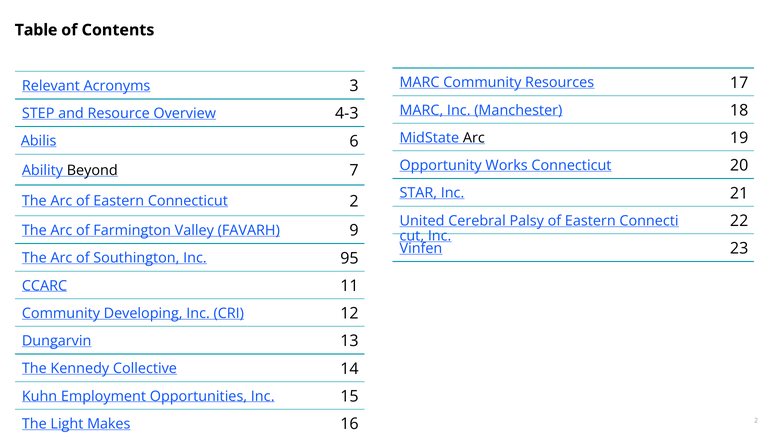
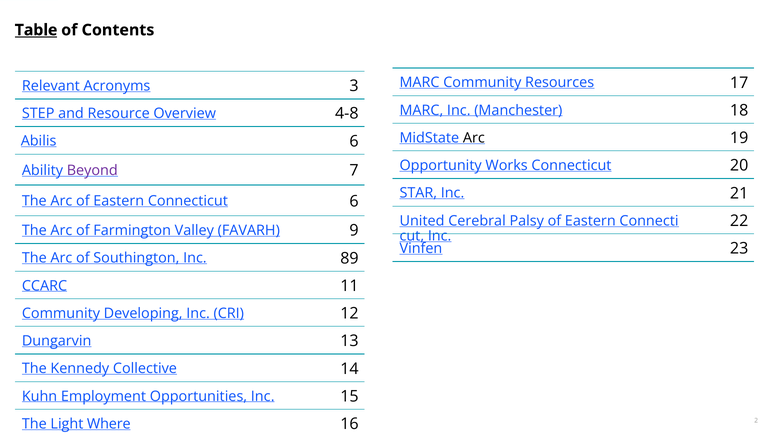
Table underline: none -> present (36, 30)
4-3: 4-3 -> 4-8 (347, 114)
Beyond colour: black -> purple (92, 170)
Connecticut 2: 2 -> 6 (354, 201)
95: 95 -> 89 (349, 258)
Makes: Makes -> Where (109, 424)
